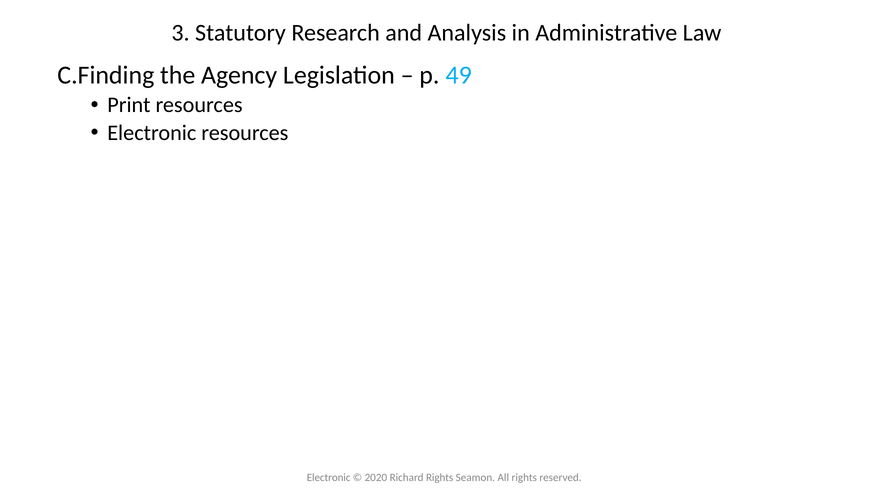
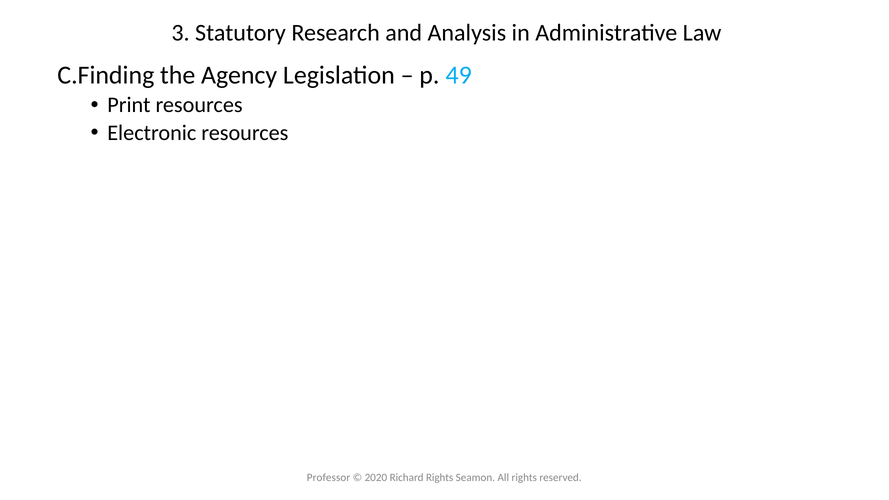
Electronic: Electronic -> Professor (329, 477)
